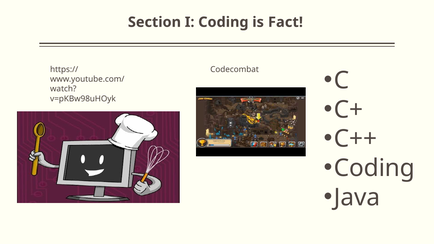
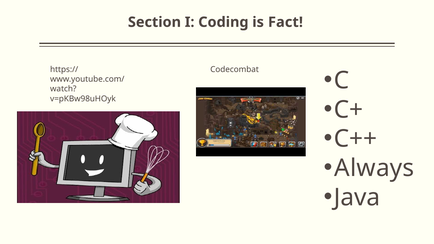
Coding: Coding -> Always (374, 168)
